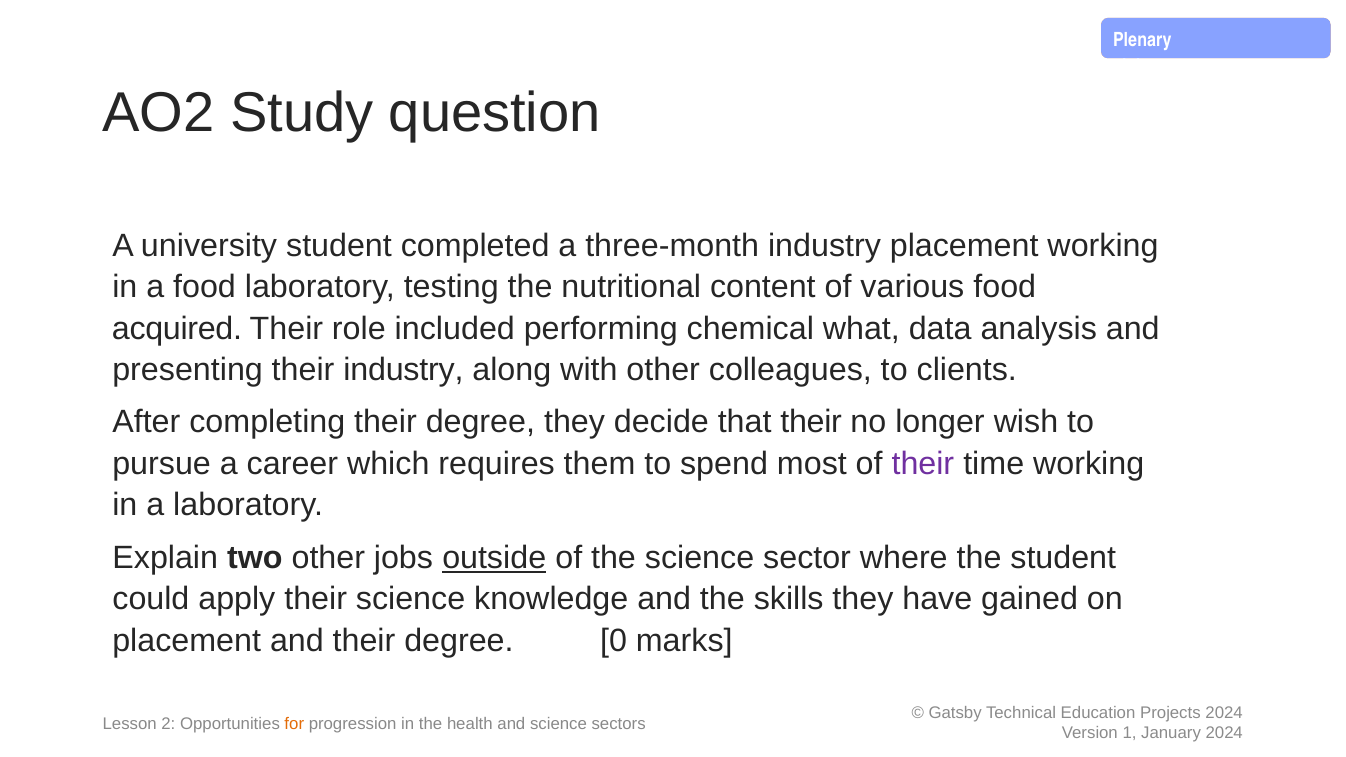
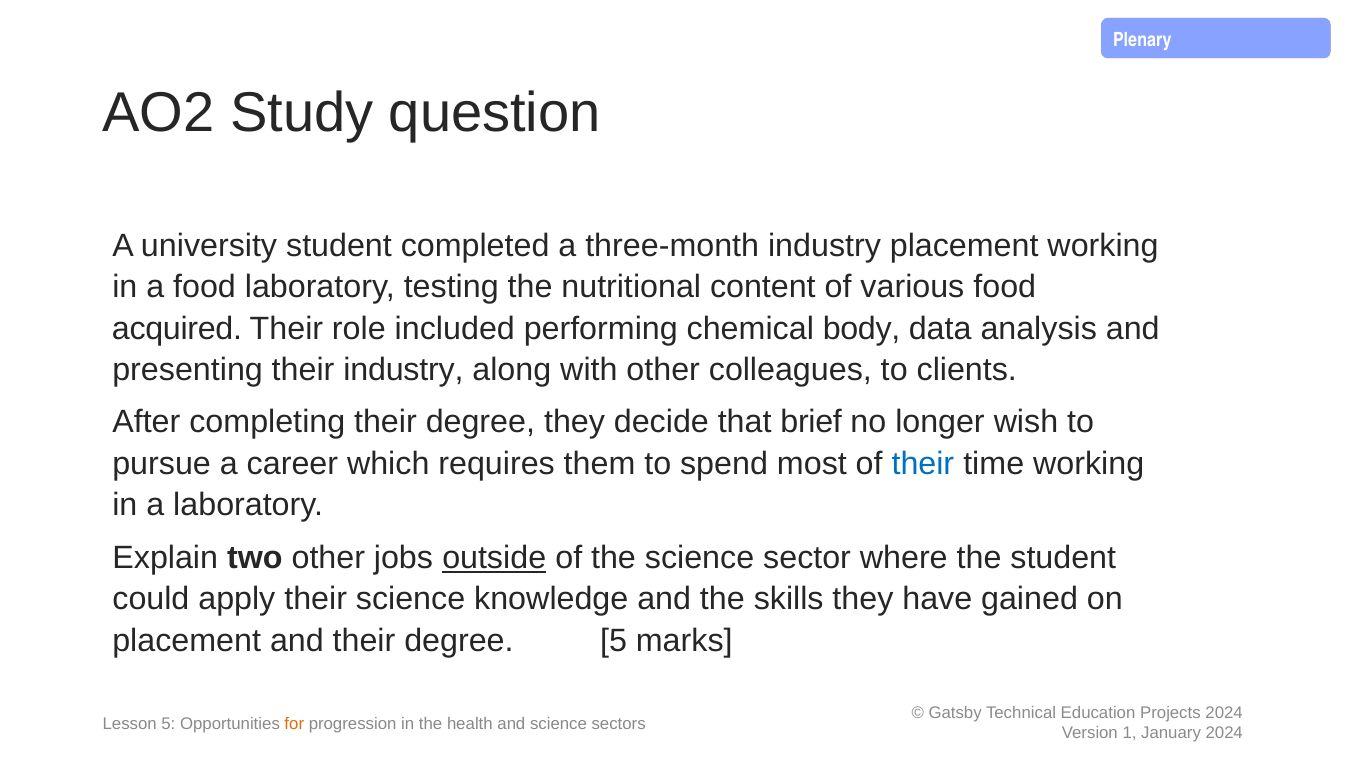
what: what -> body (862, 328)
that their: their -> brief (811, 422)
their colour: purple -> blue (923, 464)
degree 0: 0 -> 5 (614, 640)
Lesson 2: 2 -> 5 (168, 724)
